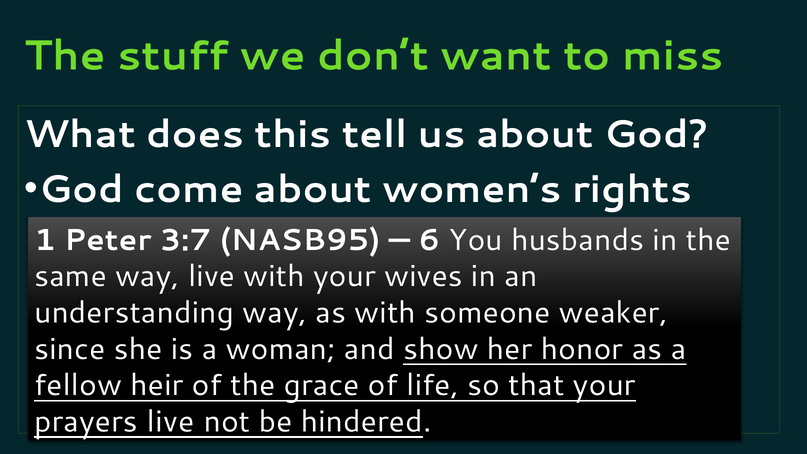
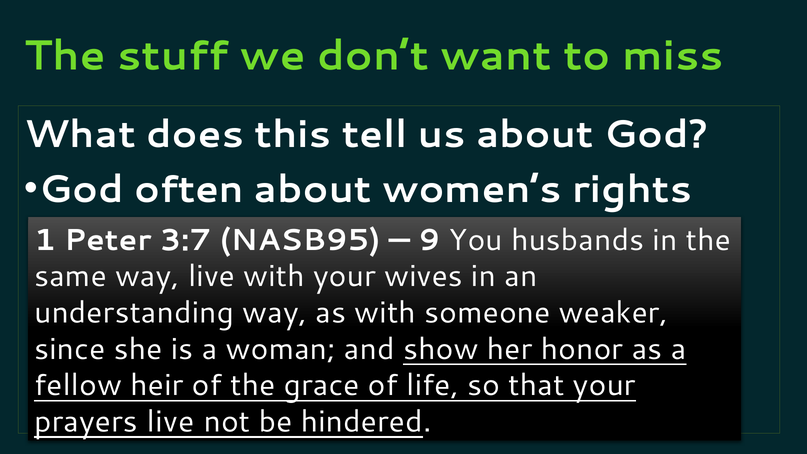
come: come -> often (189, 189)
6: 6 -> 9 (430, 240)
